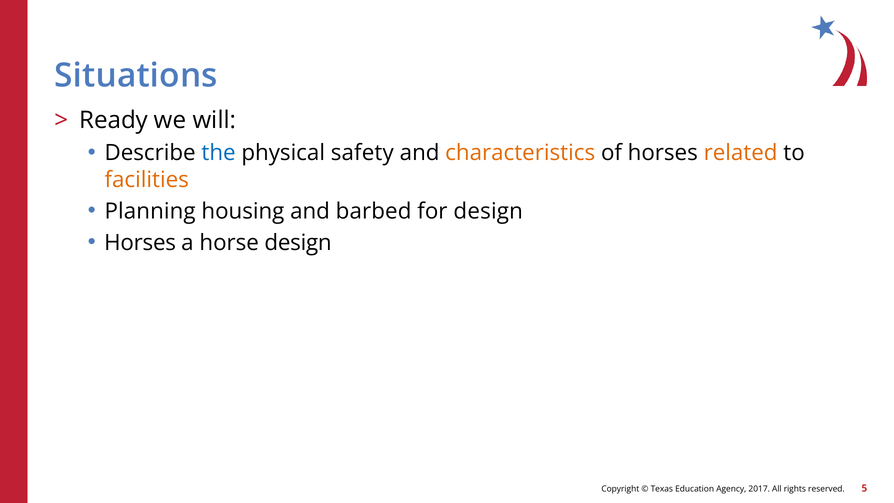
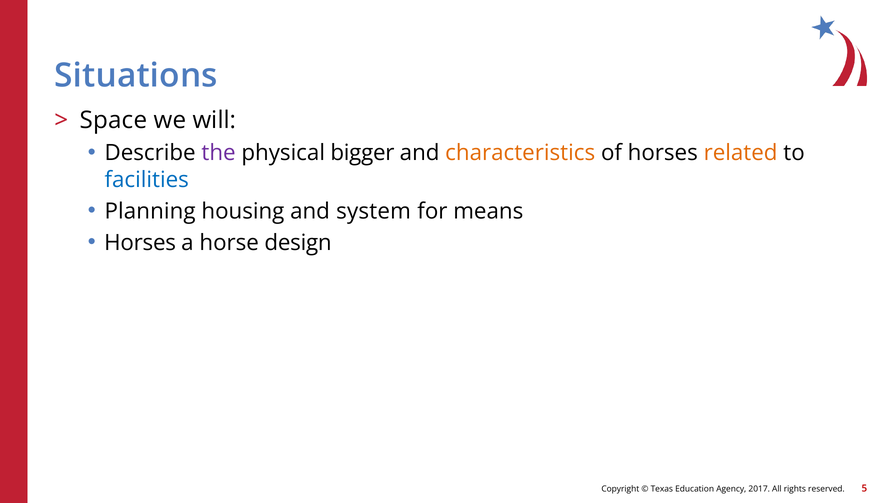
Ready: Ready -> Space (113, 120)
the colour: blue -> purple (219, 153)
safety: safety -> bigger (362, 153)
facilities colour: orange -> blue (147, 180)
barbed: barbed -> system (374, 211)
for design: design -> means (488, 211)
